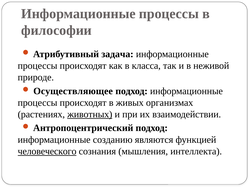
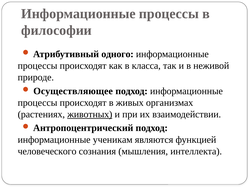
задача: задача -> одного (117, 54)
созданию: созданию -> ученикам (113, 139)
человеческого underline: present -> none (47, 151)
